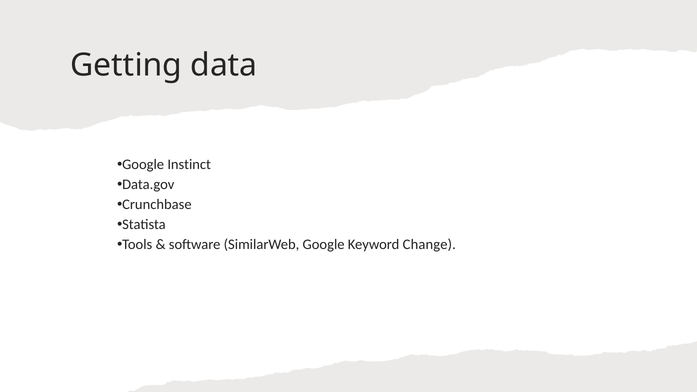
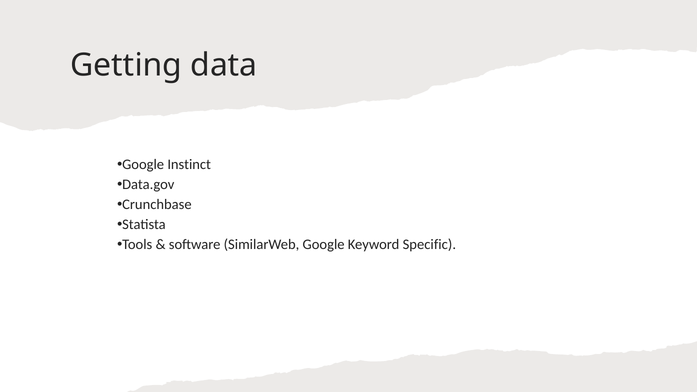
Change: Change -> Specific (429, 245)
